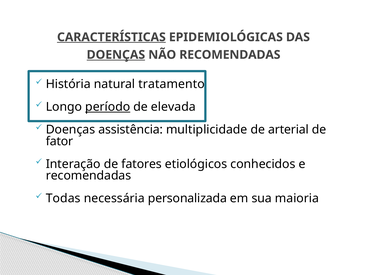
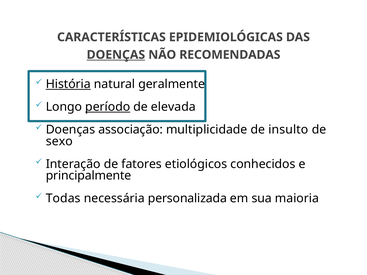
CARACTERÍSTICAS underline: present -> none (111, 37)
História underline: none -> present (68, 84)
tratamento: tratamento -> geralmente (172, 84)
assistência: assistência -> associação (131, 130)
arterial: arterial -> insulto (288, 130)
fator: fator -> sexo (59, 141)
recomendadas: recomendadas -> principalmente (89, 176)
